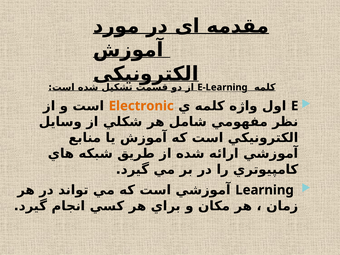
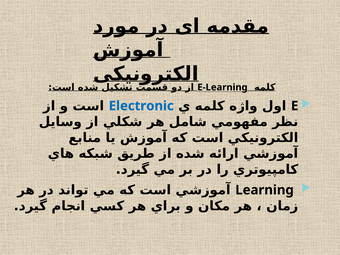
Electronic colour: orange -> blue (141, 106)
